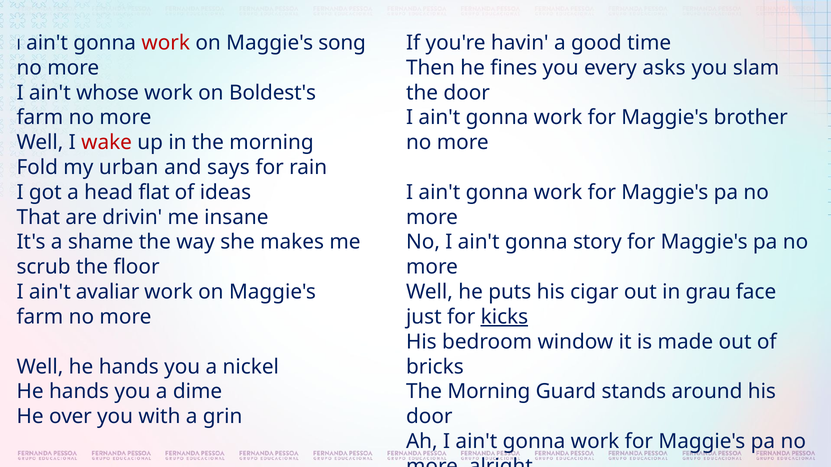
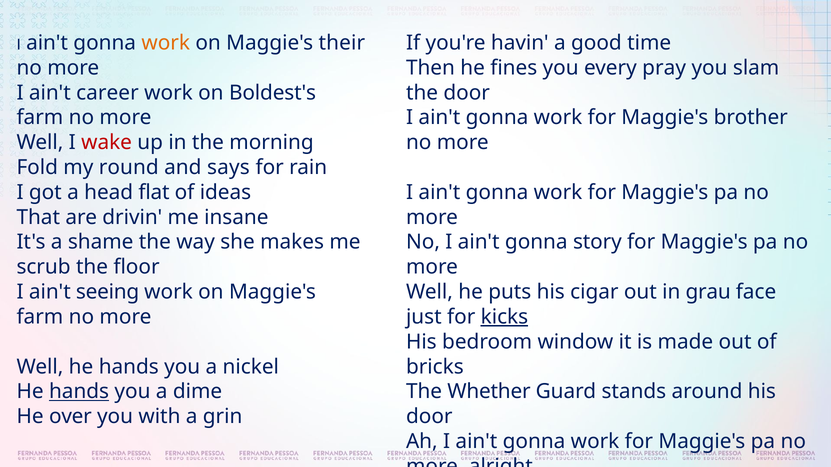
work colour: red -> orange (166, 43)
song: song -> their (342, 43)
asks: asks -> pray (664, 68)
whose: whose -> career (107, 93)
urban: urban -> round (129, 168)
avaliar: avaliar -> seeing (108, 292)
hands underline: none -> present (79, 392)
Morning: Morning -> Whether (489, 392)
